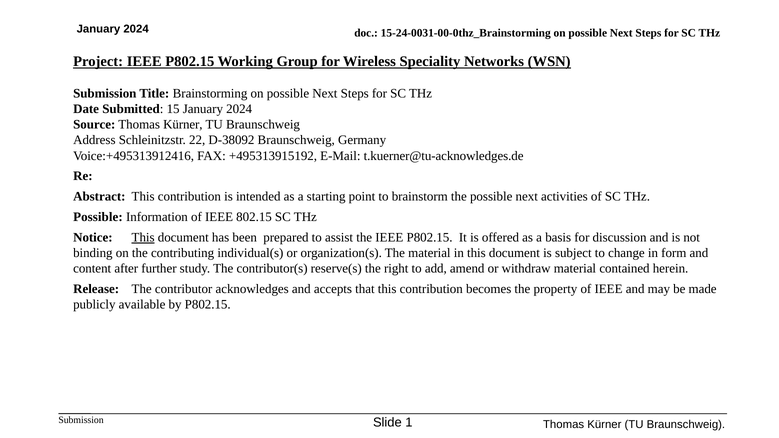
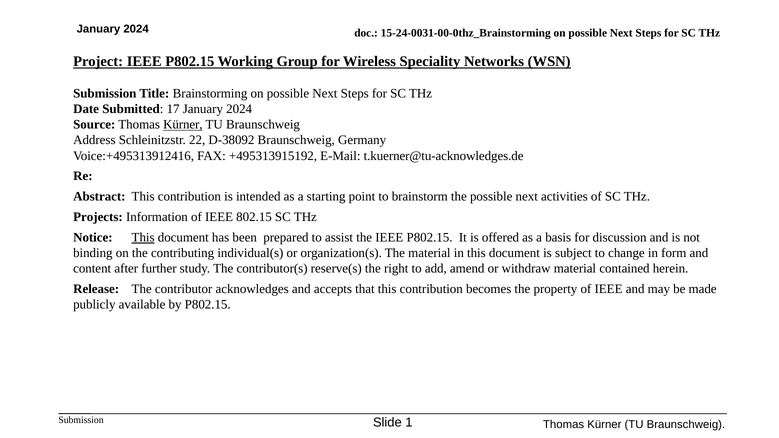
15: 15 -> 17 (173, 109)
Kürner underline: none -> present (183, 125)
Possible: Possible -> Projects (98, 217)
